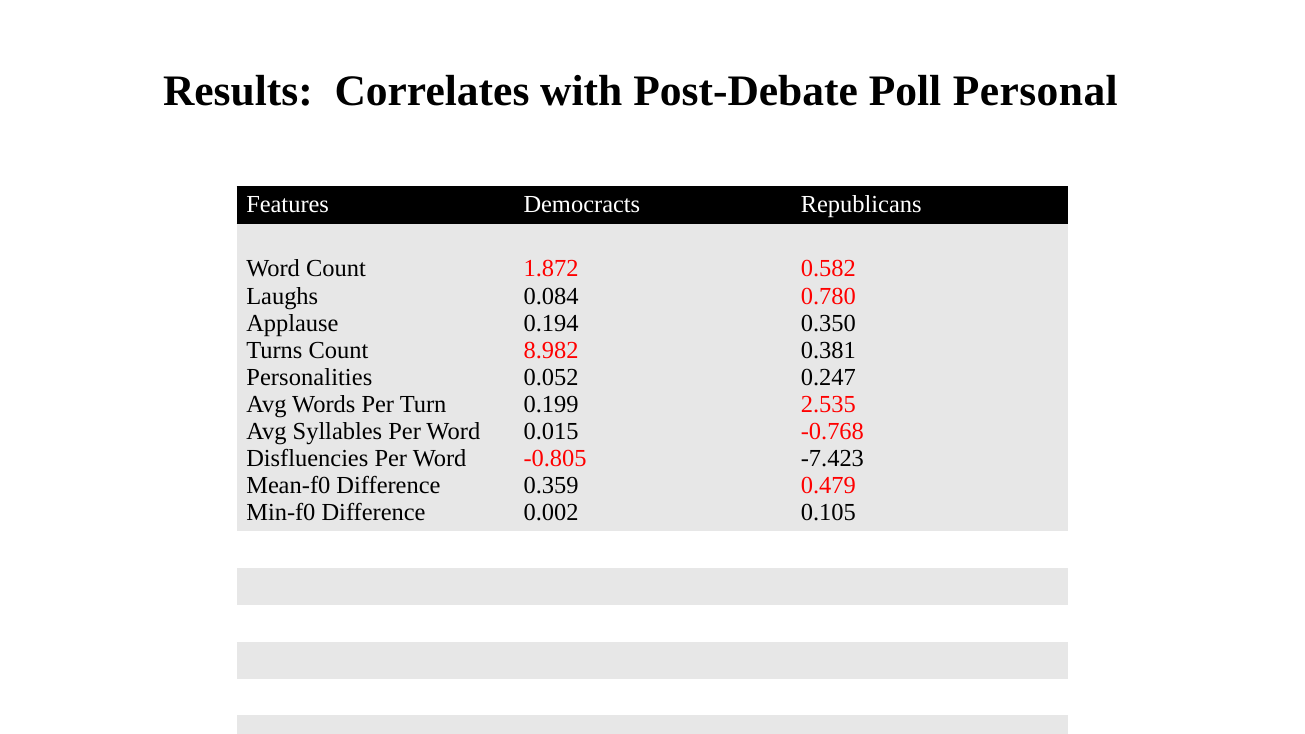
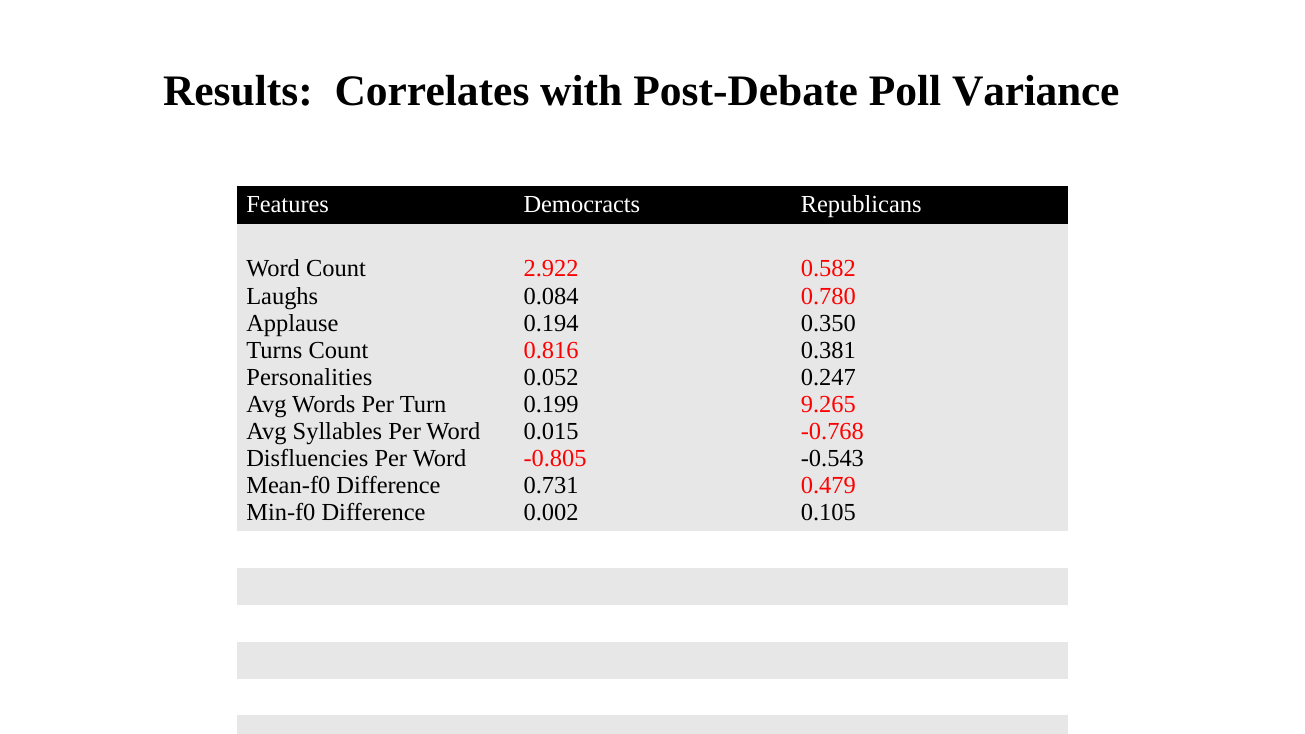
Personal: Personal -> Variance (1036, 91)
1.872: 1.872 -> 2.922 (551, 269)
8.982: 8.982 -> 0.816 (551, 350)
2.535: 2.535 -> 9.265 (828, 404)
-7.423: -7.423 -> -0.543 (832, 459)
0.359: 0.359 -> 0.731 (551, 486)
